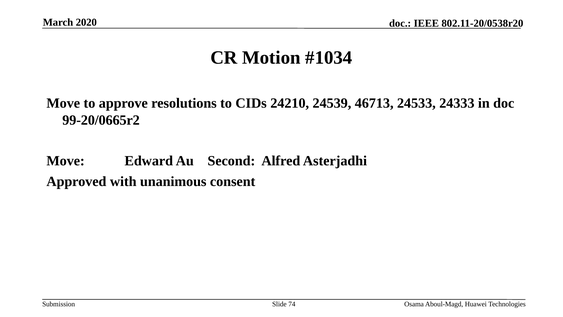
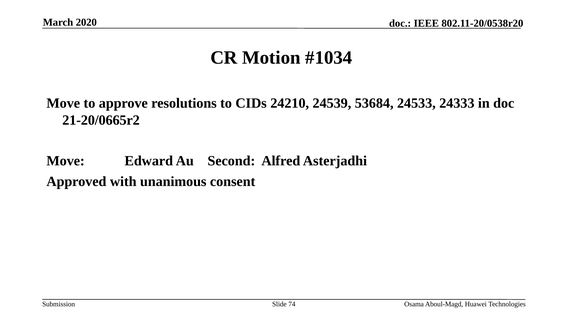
46713: 46713 -> 53684 (374, 103)
99-20/0665r2: 99-20/0665r2 -> 21-20/0665r2 (101, 120)
